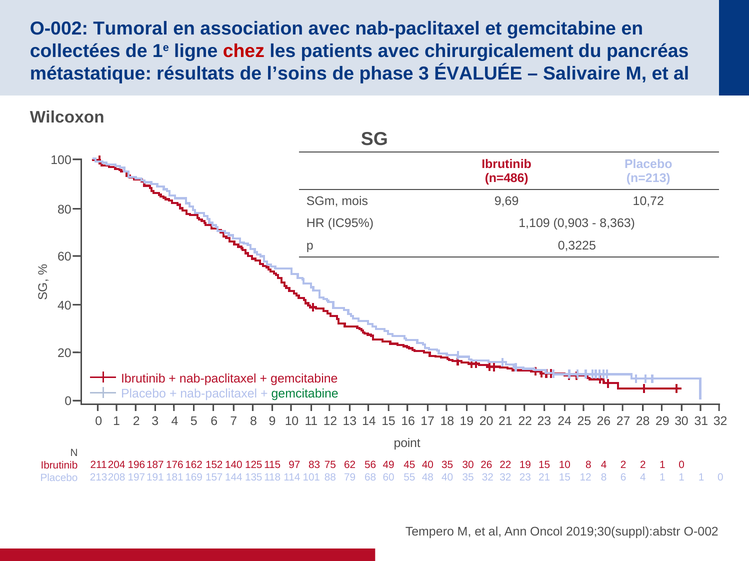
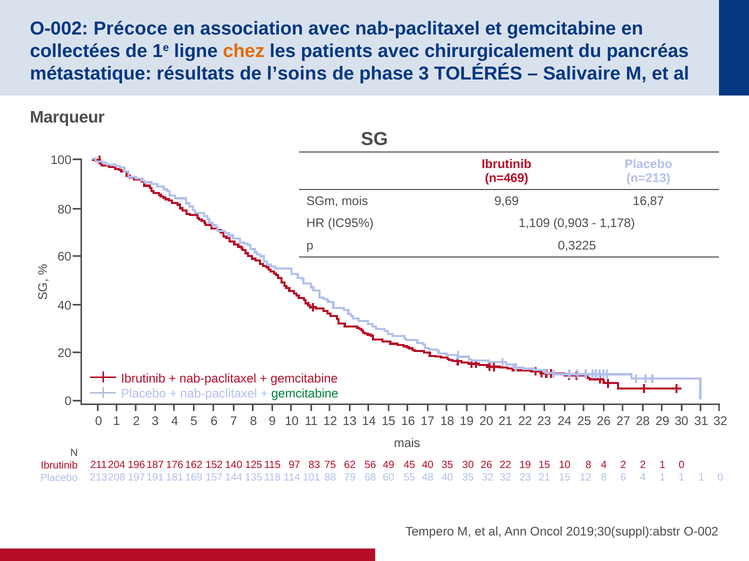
Tumoral: Tumoral -> Précoce (131, 28)
chez colour: red -> orange (244, 51)
ÉVALUÉE: ÉVALUÉE -> TOLÉRÉS (478, 73)
Wilcoxon: Wilcoxon -> Marqueur (67, 118)
n=486: n=486 -> n=469 (507, 178)
10,72: 10,72 -> 16,87 (648, 201)
8,363: 8,363 -> 1,178 (617, 224)
point: point -> mais (407, 444)
